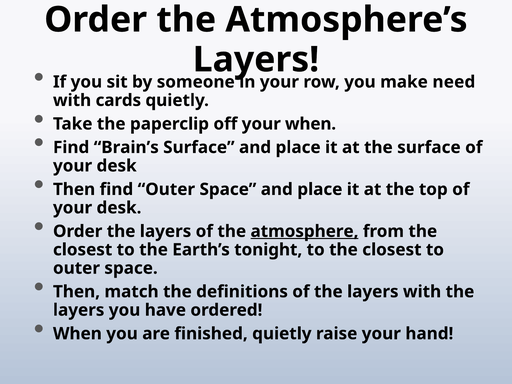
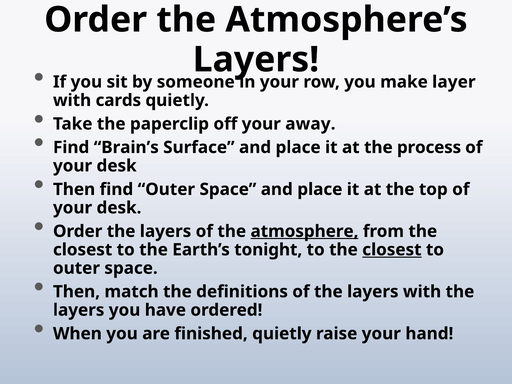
need: need -> layer (454, 82)
your when: when -> away (310, 124)
the surface: surface -> process (429, 147)
closest underline: none -> present (392, 250)
